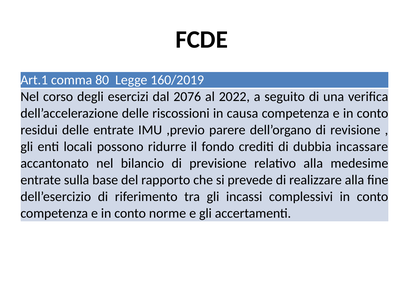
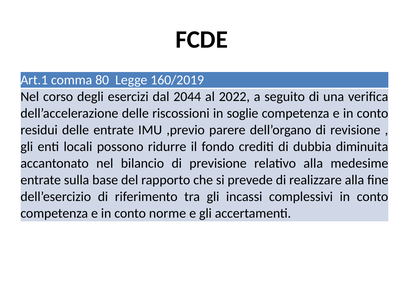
2076: 2076 -> 2044 (187, 97)
causa: causa -> soglie (243, 113)
incassare: incassare -> diminuita (362, 147)
